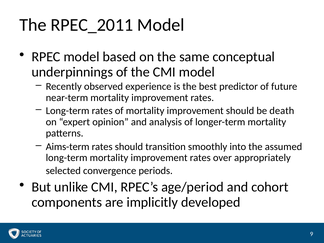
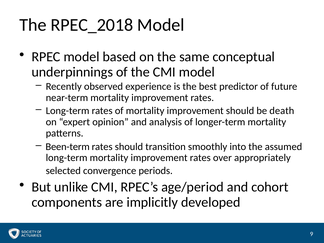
RPEC_2011: RPEC_2011 -> RPEC_2018 (92, 25)
Aims-term: Aims-term -> Been-term (68, 147)
